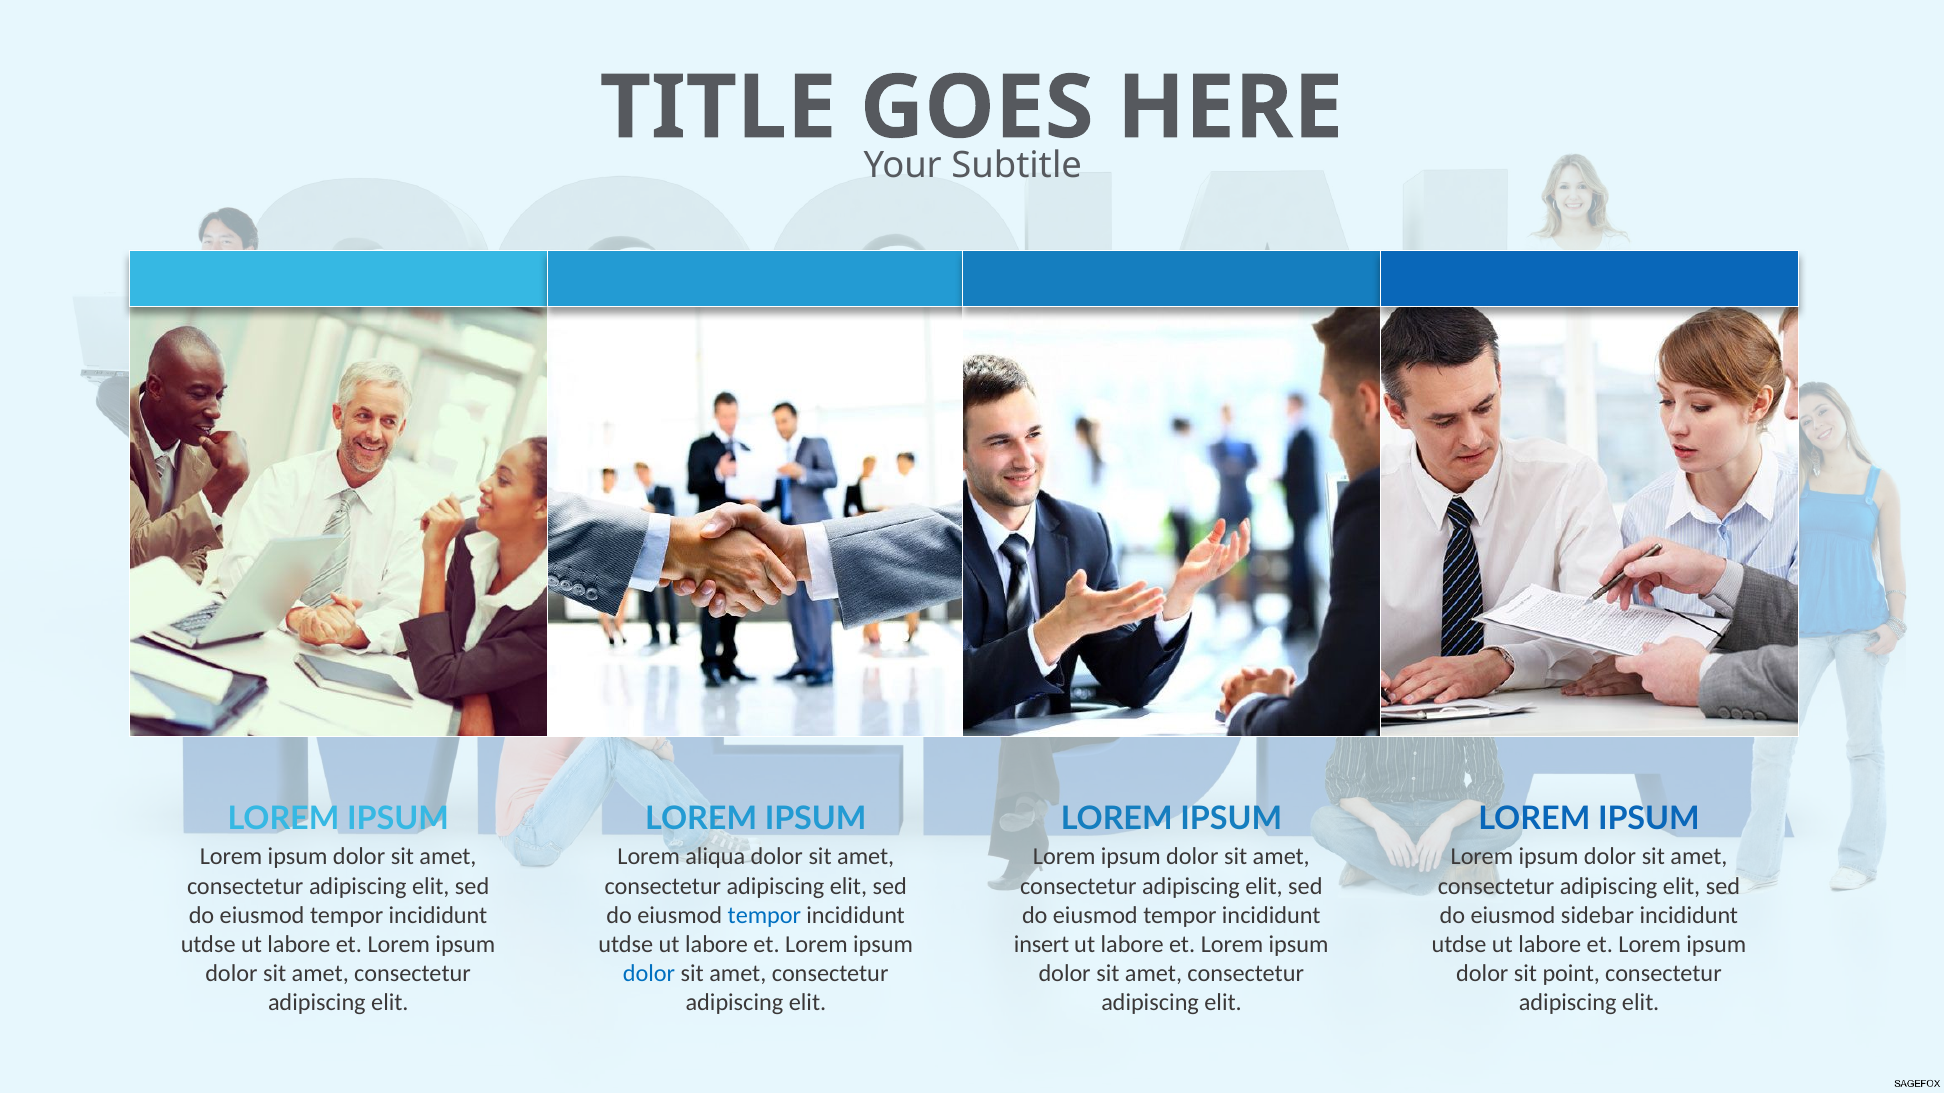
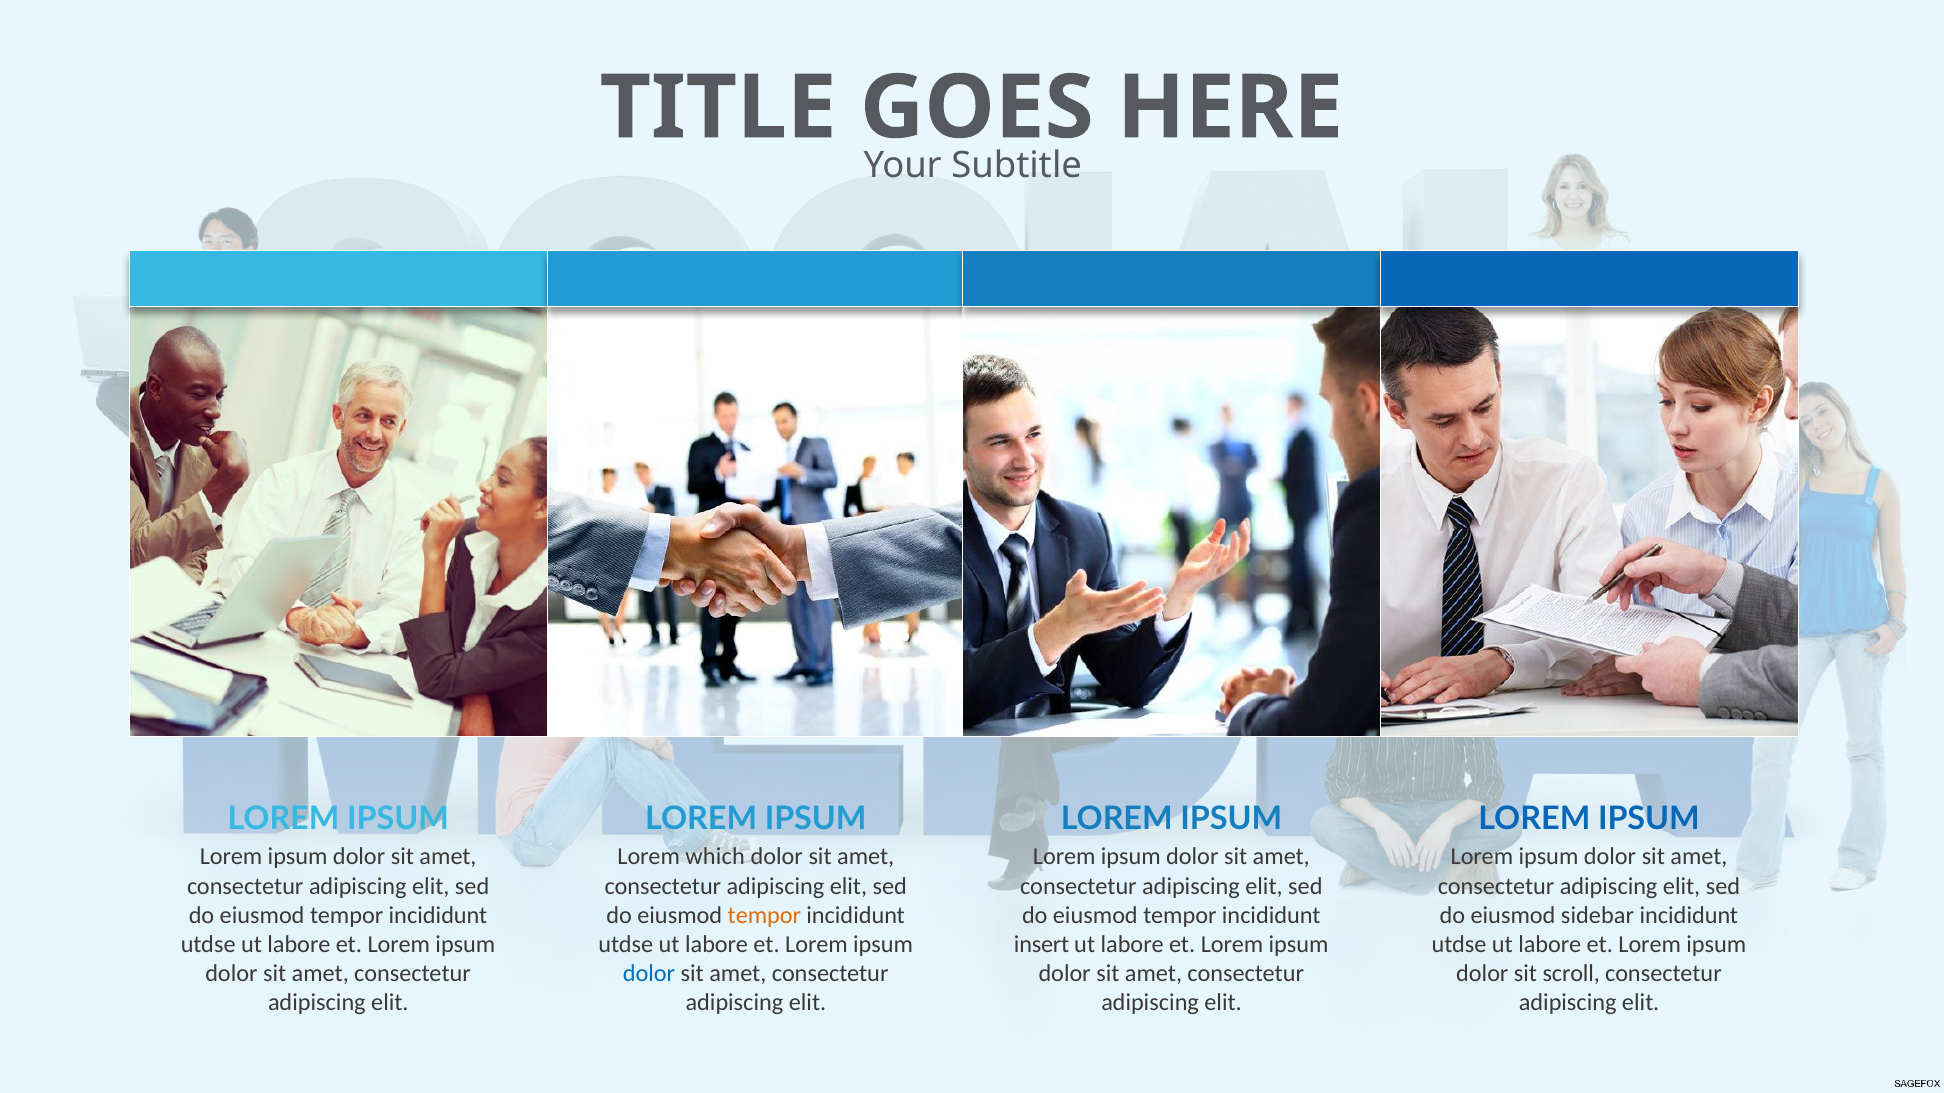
aliqua: aliqua -> which (715, 857)
tempor colour: blue -> orange (764, 916)
point: point -> scroll (1571, 974)
